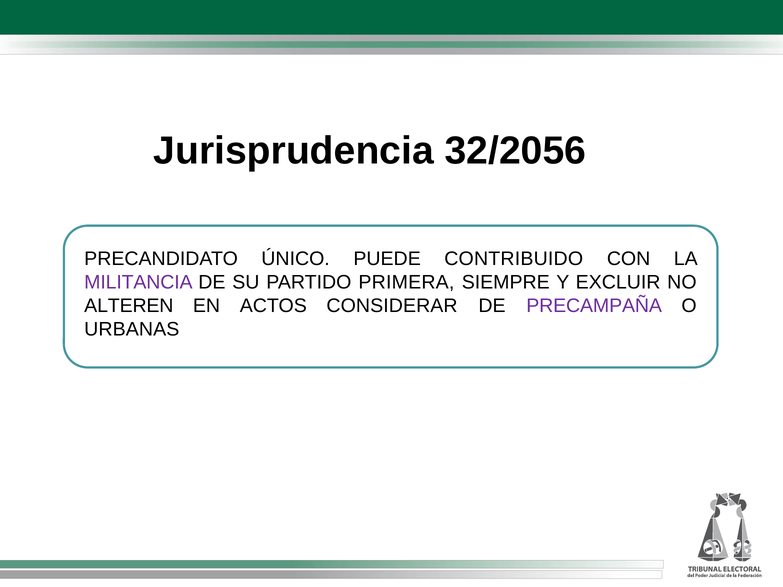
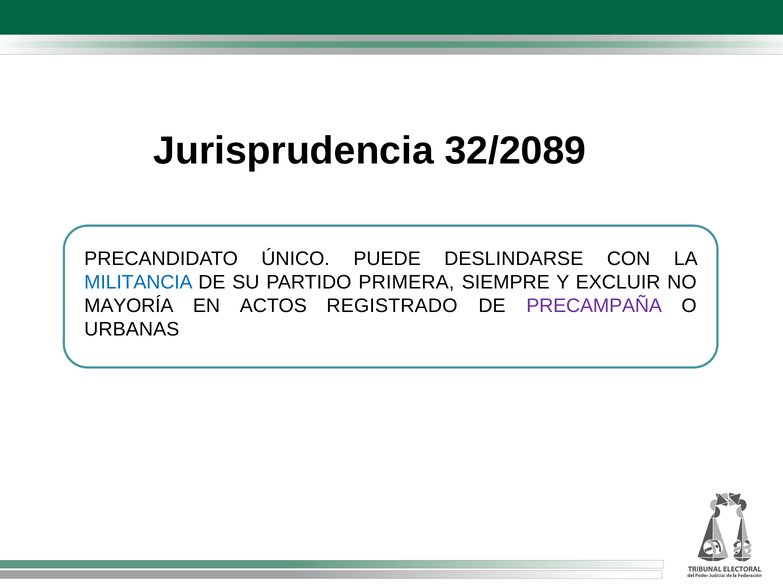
32/2056: 32/2056 -> 32/2089 (515, 151)
CONTRIBUIDO: CONTRIBUIDO -> DESLINDARSE (514, 259)
MILITANCIA colour: purple -> blue (138, 283)
ALTEREN: ALTEREN -> MAYORÍA (129, 306)
CONSIDERAR: CONSIDERAR -> REGISTRADO (392, 306)
